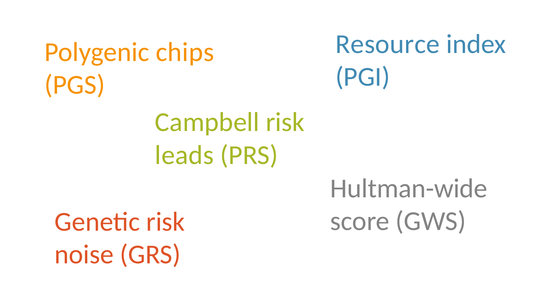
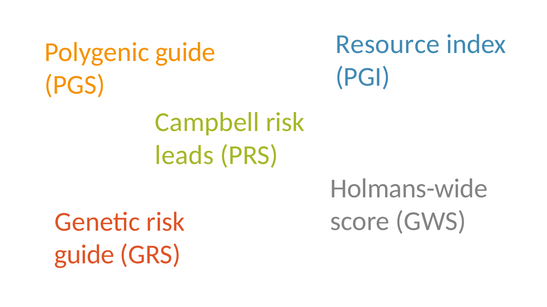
Polygenic chips: chips -> guide (185, 52)
Hultman-wide: Hultman-wide -> Holmans-wide (409, 189)
noise: noise -> guide (84, 255)
